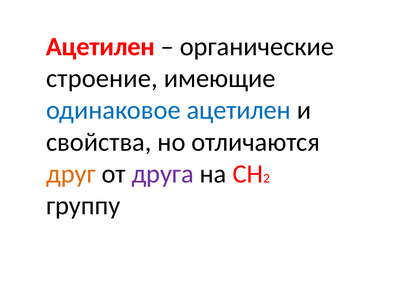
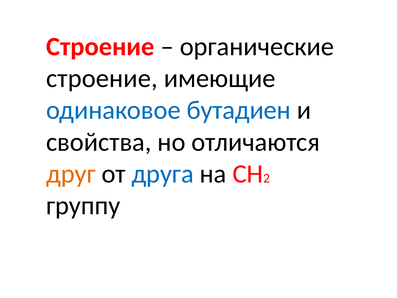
Ацетилен: Ацетилен -> Строение (100, 47)
одинаковое ацетилен: ацетилен -> бутадиен (239, 110)
друга colour: purple -> blue (163, 174)
